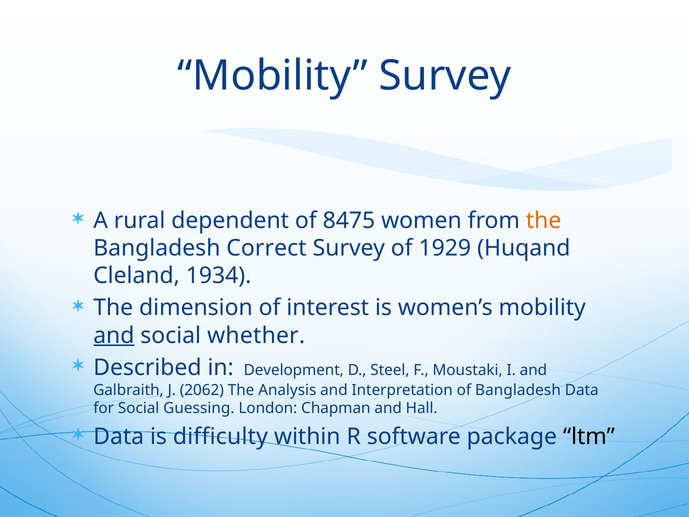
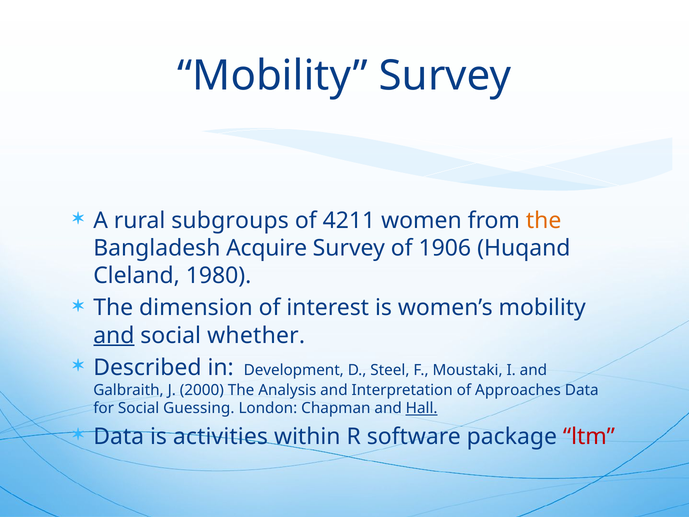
dependent: dependent -> subgroups (230, 220)
8475: 8475 -> 4211 (349, 220)
Correct: Correct -> Acquire (267, 248)
1929: 1929 -> 1906 (445, 248)
1934: 1934 -> 1980 (219, 276)
2062: 2062 -> 2000 (202, 390)
of Bangladesh: Bangladesh -> Approaches (518, 390)
Hall underline: none -> present (422, 408)
difficulty: difficulty -> activities (220, 436)
ltm colour: black -> red (589, 436)
